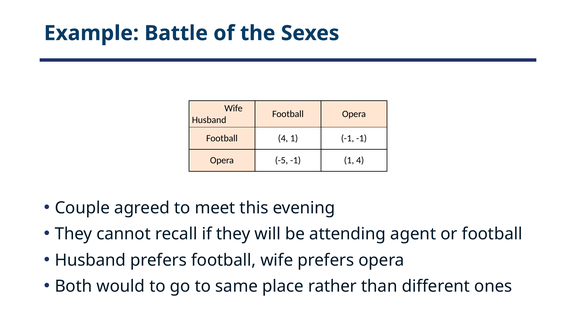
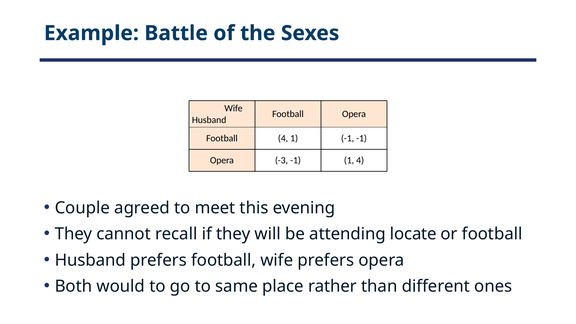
-5: -5 -> -3 (282, 160)
agent: agent -> locate (413, 234)
